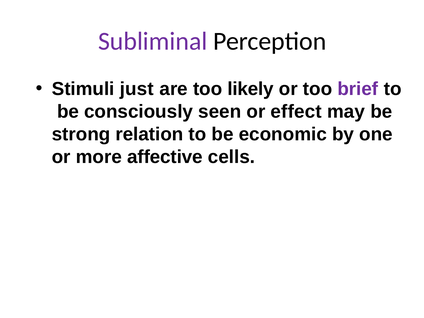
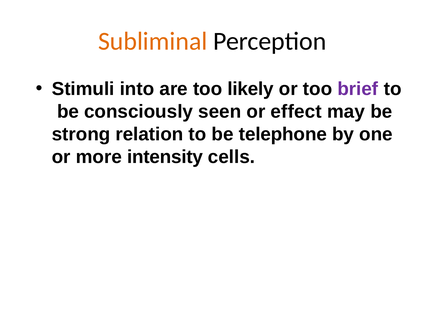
Subliminal colour: purple -> orange (153, 41)
just: just -> into (137, 89)
economic: economic -> telephone (283, 134)
affective: affective -> intensity (165, 157)
